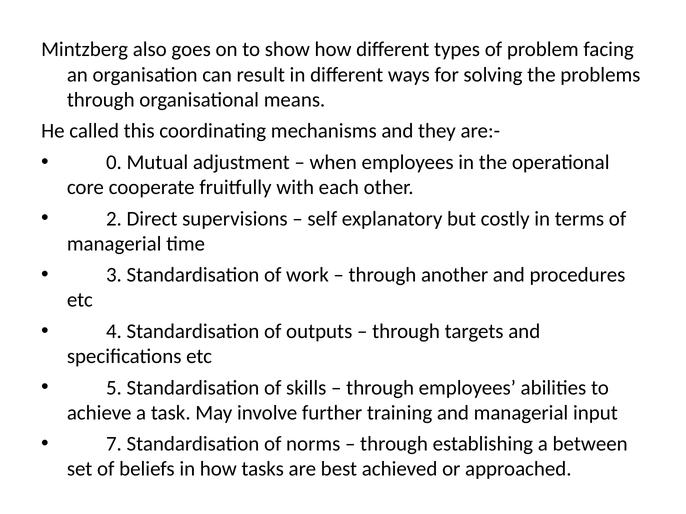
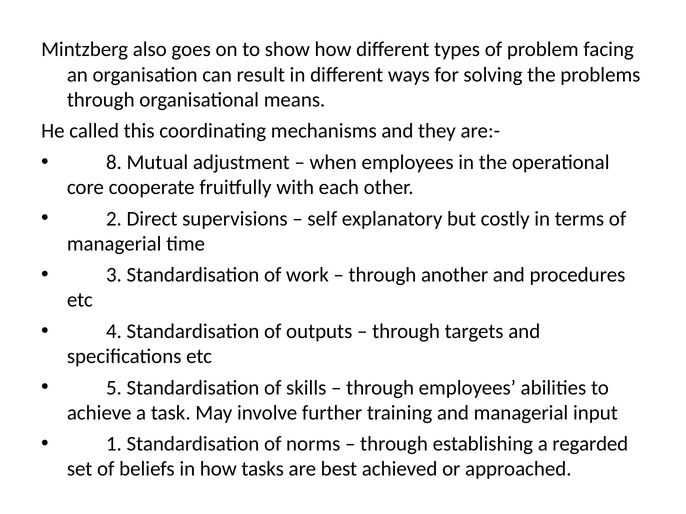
0: 0 -> 8 (114, 162)
7: 7 -> 1 (114, 444)
between: between -> regarded (590, 444)
